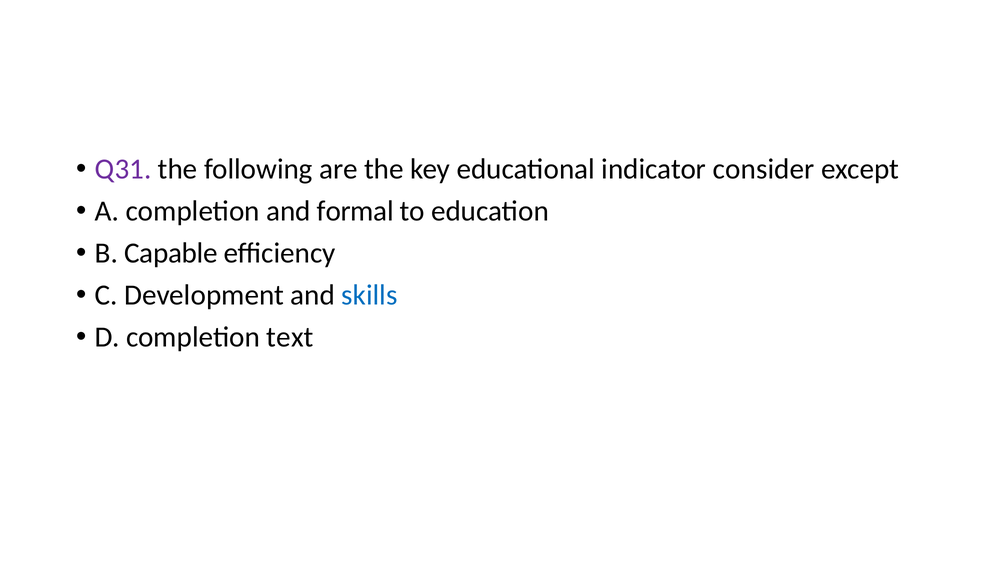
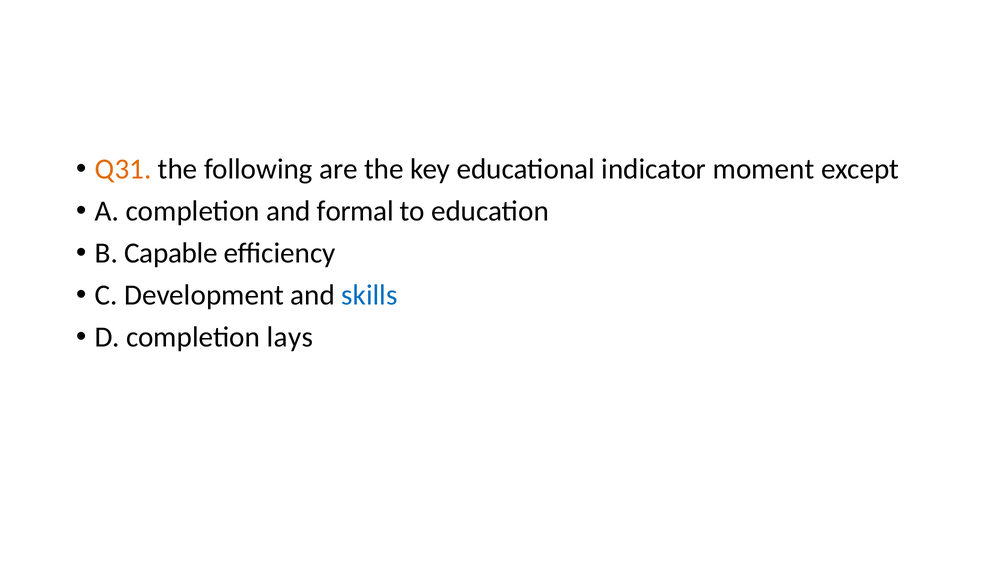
Q31 colour: purple -> orange (123, 169)
consider: consider -> moment (764, 169)
text: text -> lays (290, 337)
